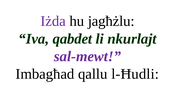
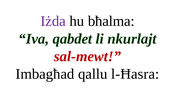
jagħżlu: jagħżlu -> bħalma (111, 21)
sal-mewt colour: purple -> red (87, 56)
l-Ħudli: l-Ħudli -> l-Ħasra (135, 74)
